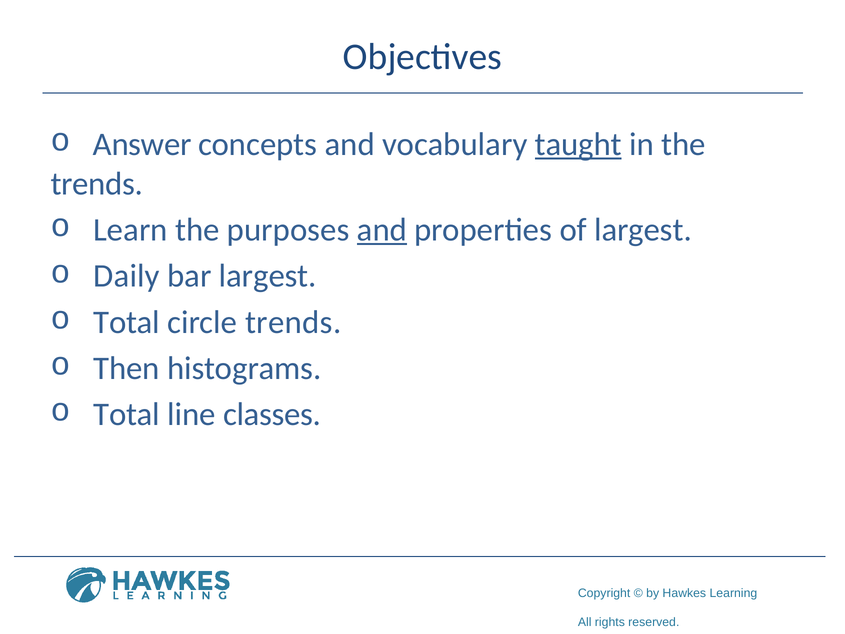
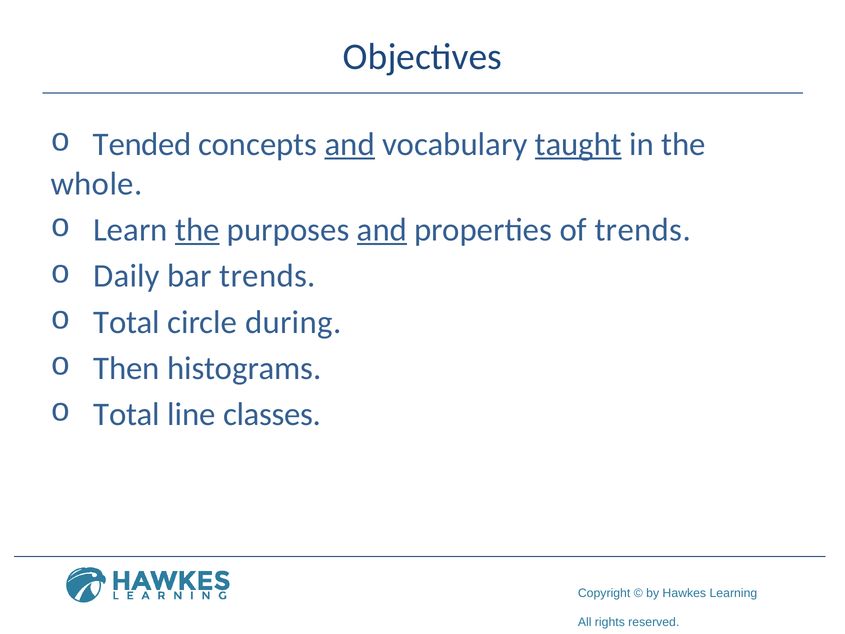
Answer: Answer -> Tended (142, 144)
and underline: none -> present (350, 144)
trends: trends -> whole (97, 184)
the underline: none -> present (197, 230)
of largest: largest -> trends (643, 230)
bar largest: largest -> trends (268, 276)
circle trends: trends -> during (293, 322)
